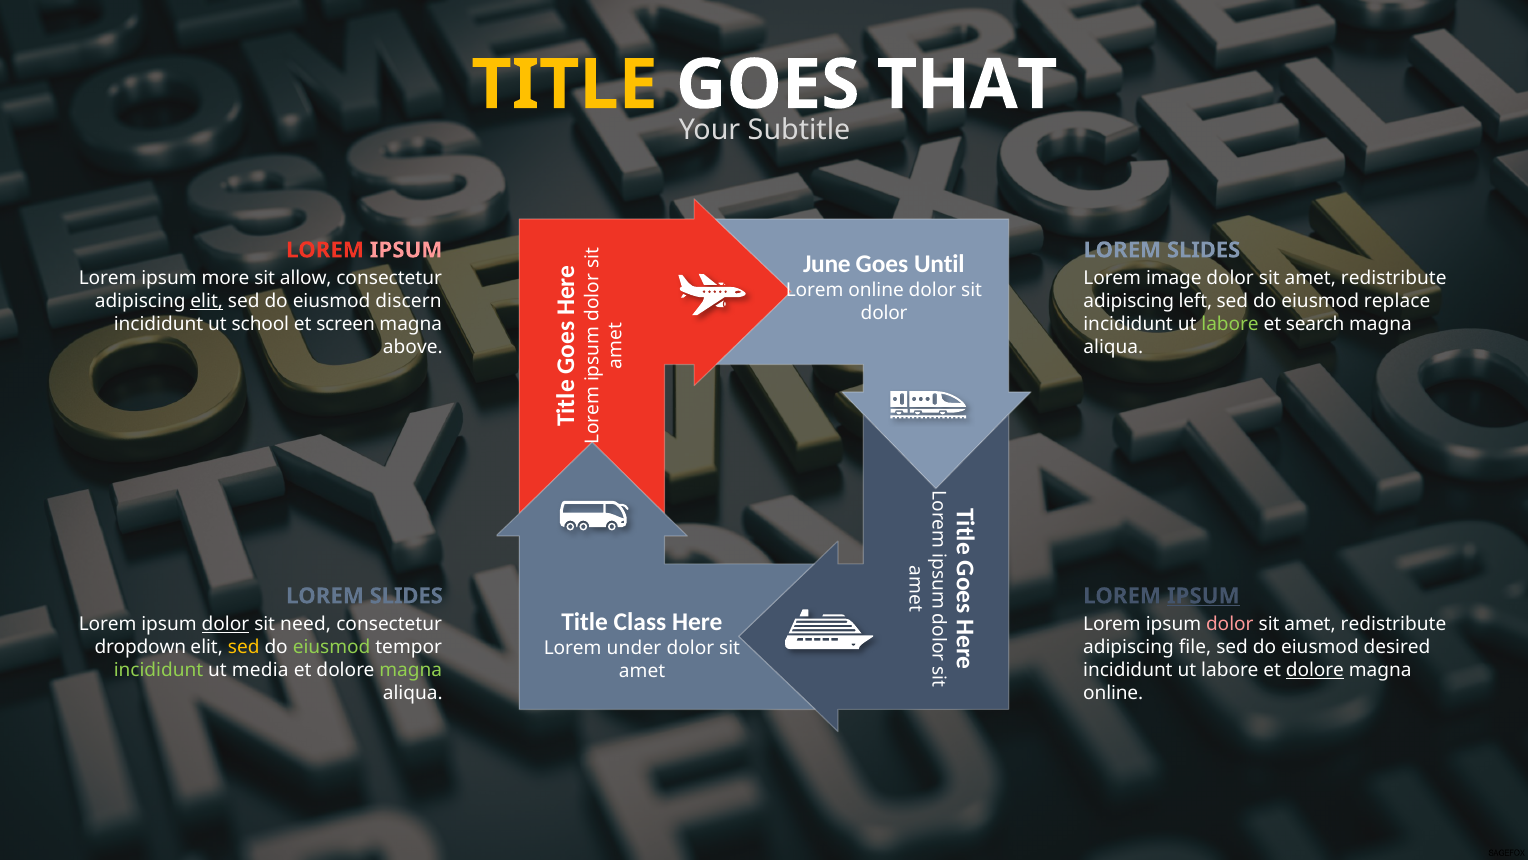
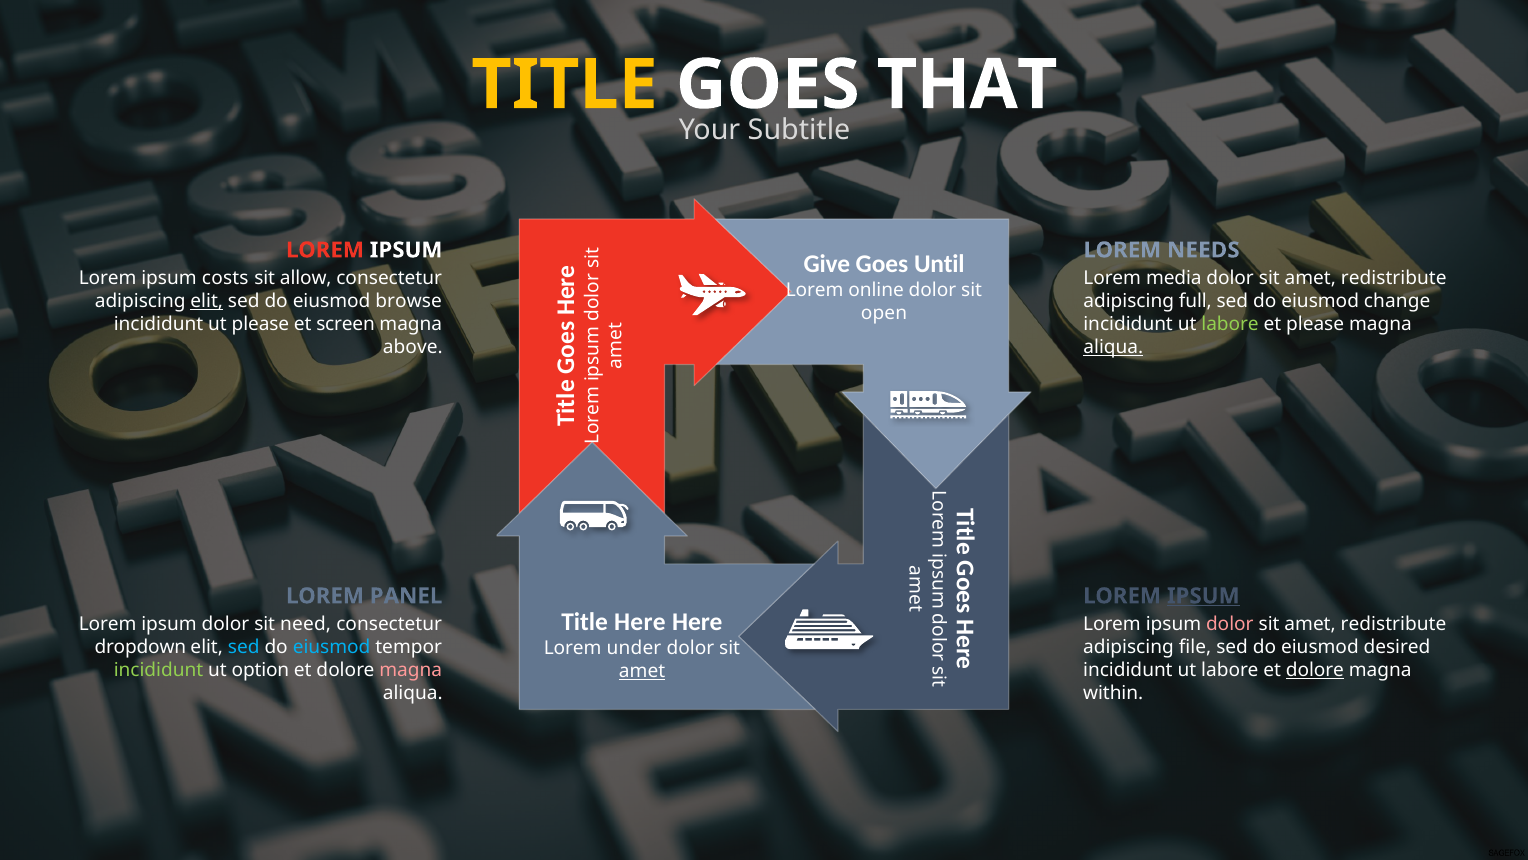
IPSUM colour: pink -> white (406, 250)
SLIDES: SLIDES -> NEEDS (1203, 250)
June: June -> Give (827, 264)
more: more -> costs (225, 278)
image: image -> media (1174, 278)
discern: discern -> browse (409, 301)
left: left -> full (1195, 301)
replace: replace -> change (1397, 301)
dolor: dolor -> open (884, 313)
ut school: school -> please (260, 324)
et search: search -> please (1315, 324)
aliqua underline: none -> present (1113, 347)
SLIDES: SLIDES -> PANEL (406, 596)
Title Class: Class -> Here (640, 622)
dolor underline: present -> none (225, 624)
sed colour: yellow -> light blue (244, 647)
eiusmod colour: light green -> light blue (332, 647)
media: media -> option (260, 670)
magna colour: light green -> pink (411, 670)
amet underline: none -> present (642, 671)
online: online -> within (1113, 693)
